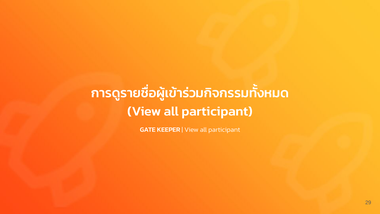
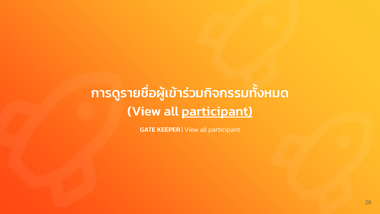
participant underline: none -> present (217, 111)
